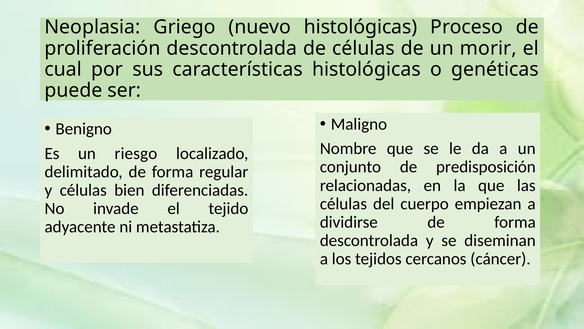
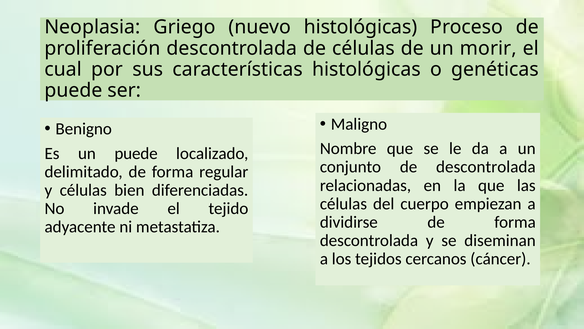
un riesgo: riesgo -> puede (136, 153)
de predisposición: predisposición -> descontrolada (486, 167)
